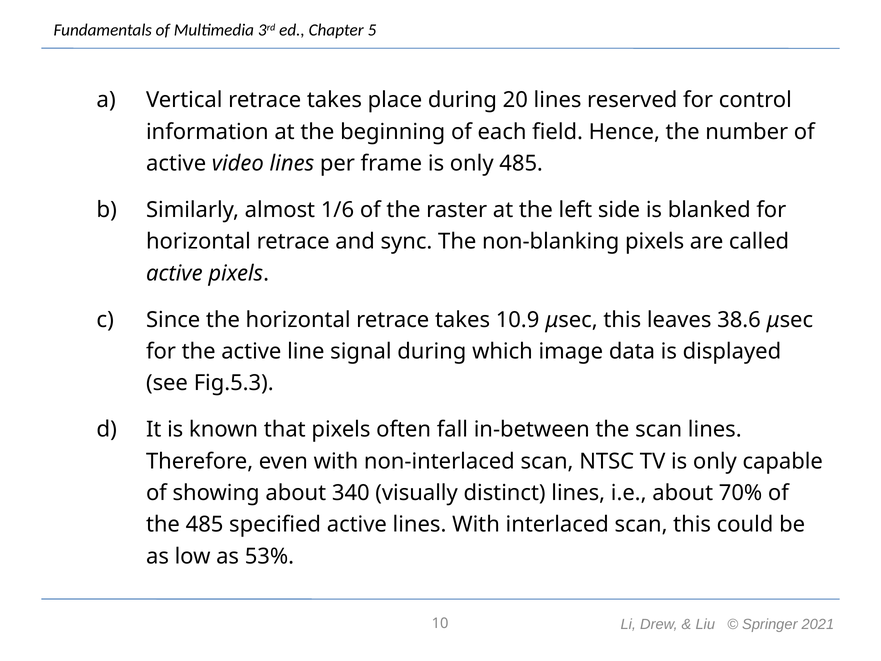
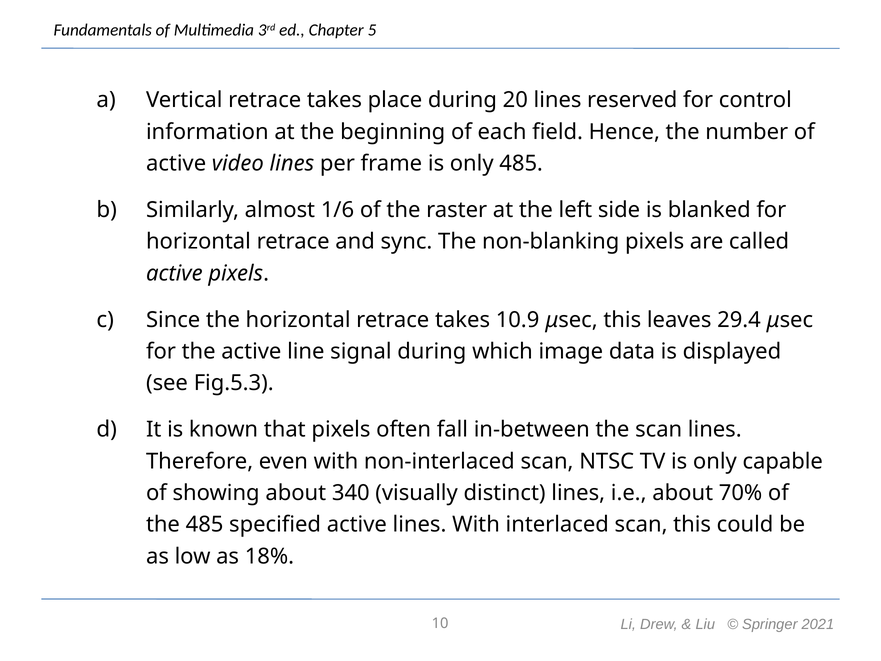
38.6: 38.6 -> 29.4 (739, 320)
53%: 53% -> 18% (269, 556)
